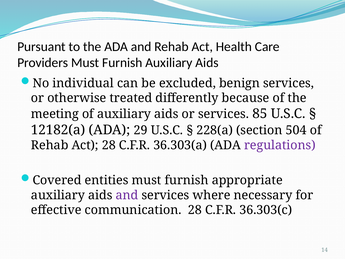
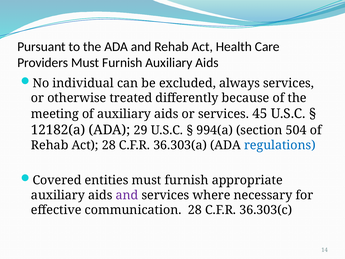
benign: benign -> always (240, 83)
85: 85 -> 45 (260, 114)
228(a: 228(a -> 994(a (215, 130)
regulations colour: purple -> blue (280, 145)
